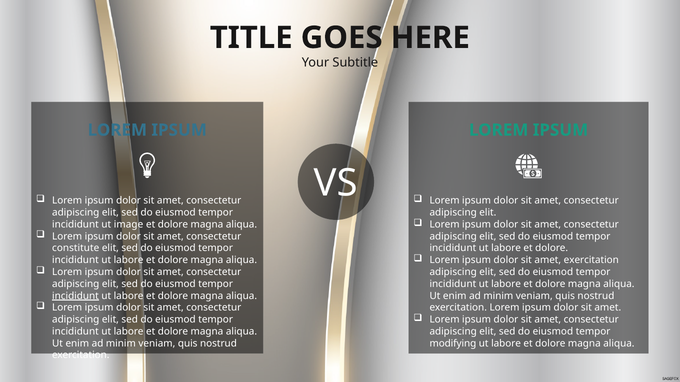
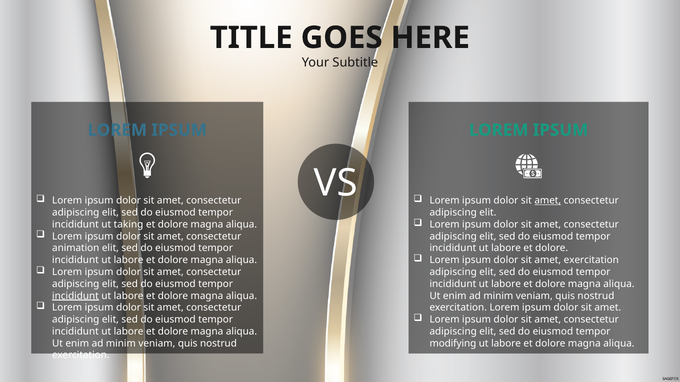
amet underline: none -> present (548, 201)
image: image -> taking (129, 225)
constitute: constitute -> animation (76, 248)
